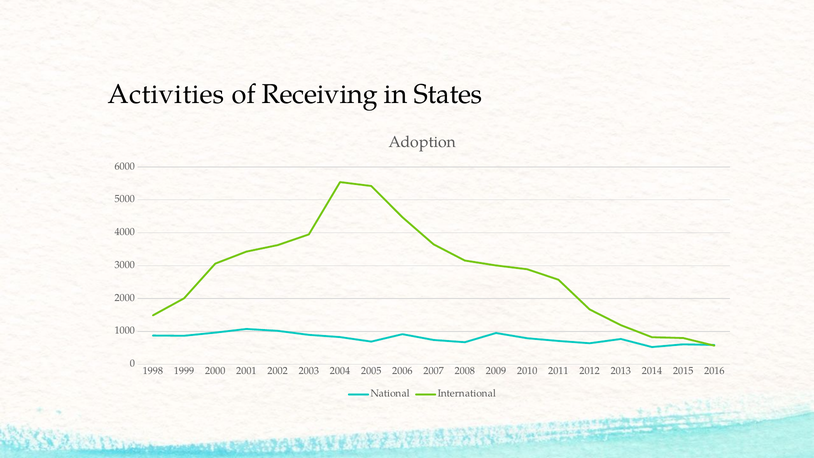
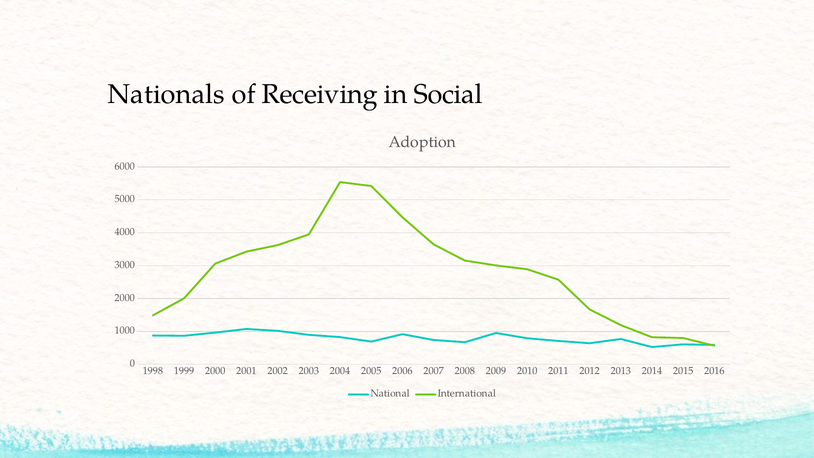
Activities: Activities -> Nationals (166, 94)
States: States -> Social (448, 94)
